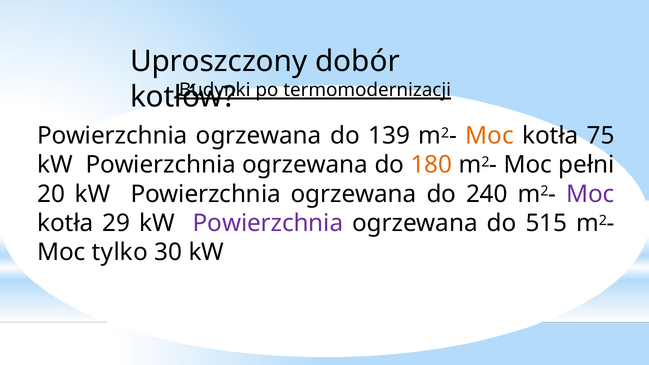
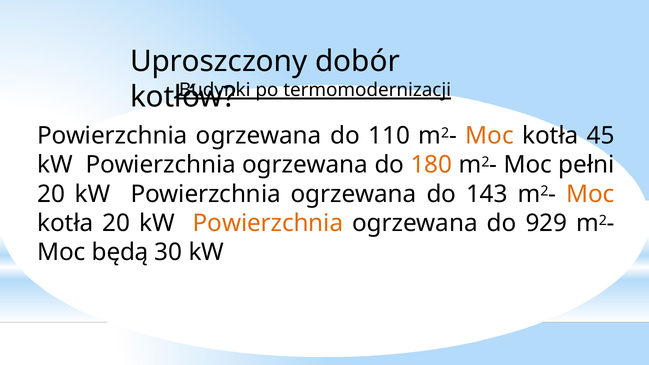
139: 139 -> 110 (389, 136)
75: 75 -> 45 (601, 136)
240: 240 -> 143 (487, 194)
Moc colour: purple -> orange (590, 194)
kotła 29: 29 -> 20 (116, 223)
Powierzchnia colour: purple -> orange (268, 223)
515: 515 -> 929 (546, 223)
tylko: tylko -> będą (120, 252)
